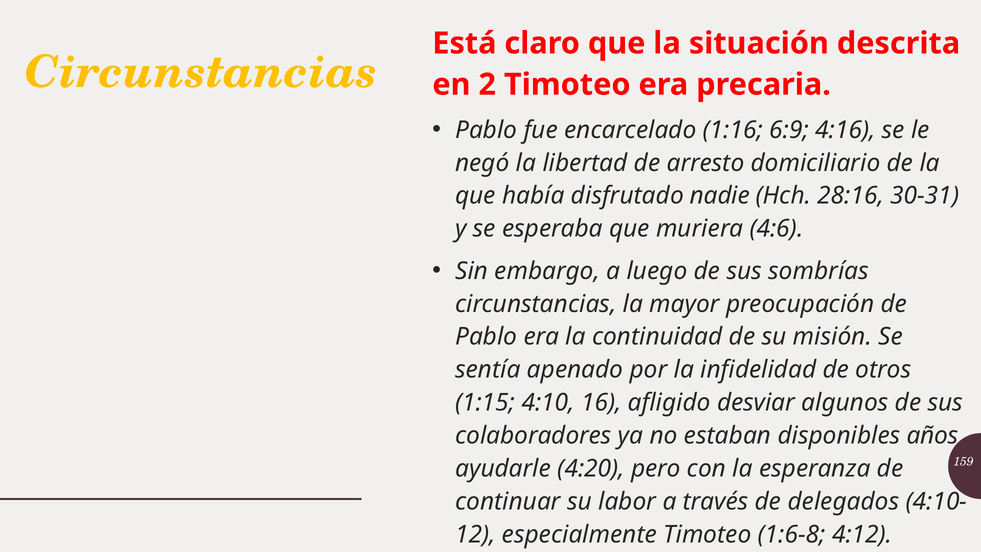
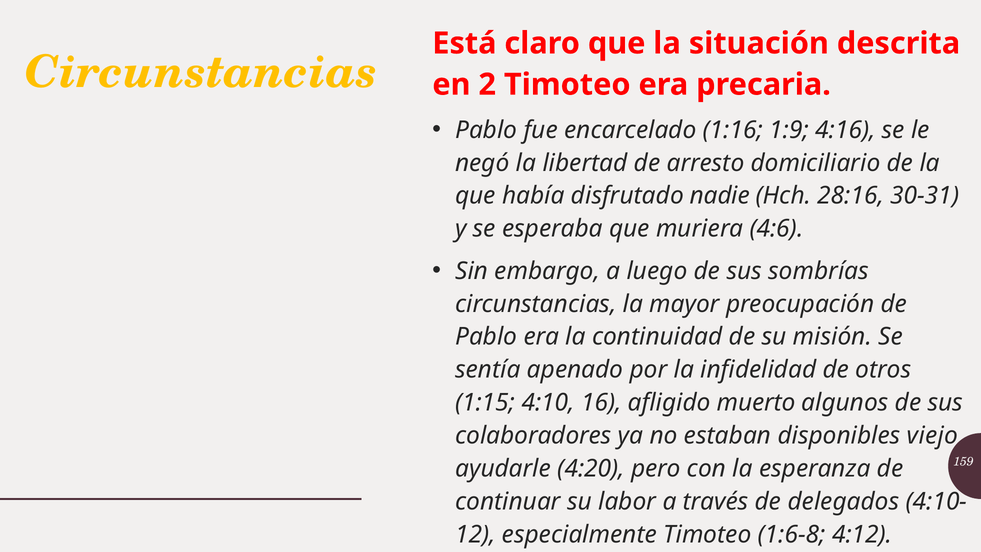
6:9: 6:9 -> 1:9 (789, 130)
desviar: desviar -> muerto (756, 403)
años: años -> viejo (932, 436)
